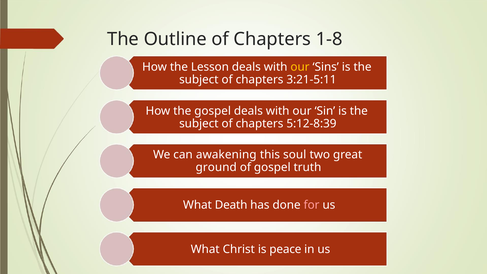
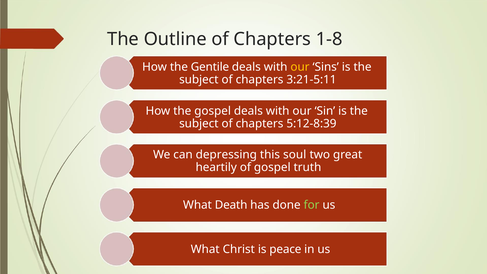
Lesson: Lesson -> Gentile (210, 67)
awakening: awakening -> depressing (226, 155)
ground: ground -> heartily (216, 167)
for colour: pink -> light green (312, 205)
